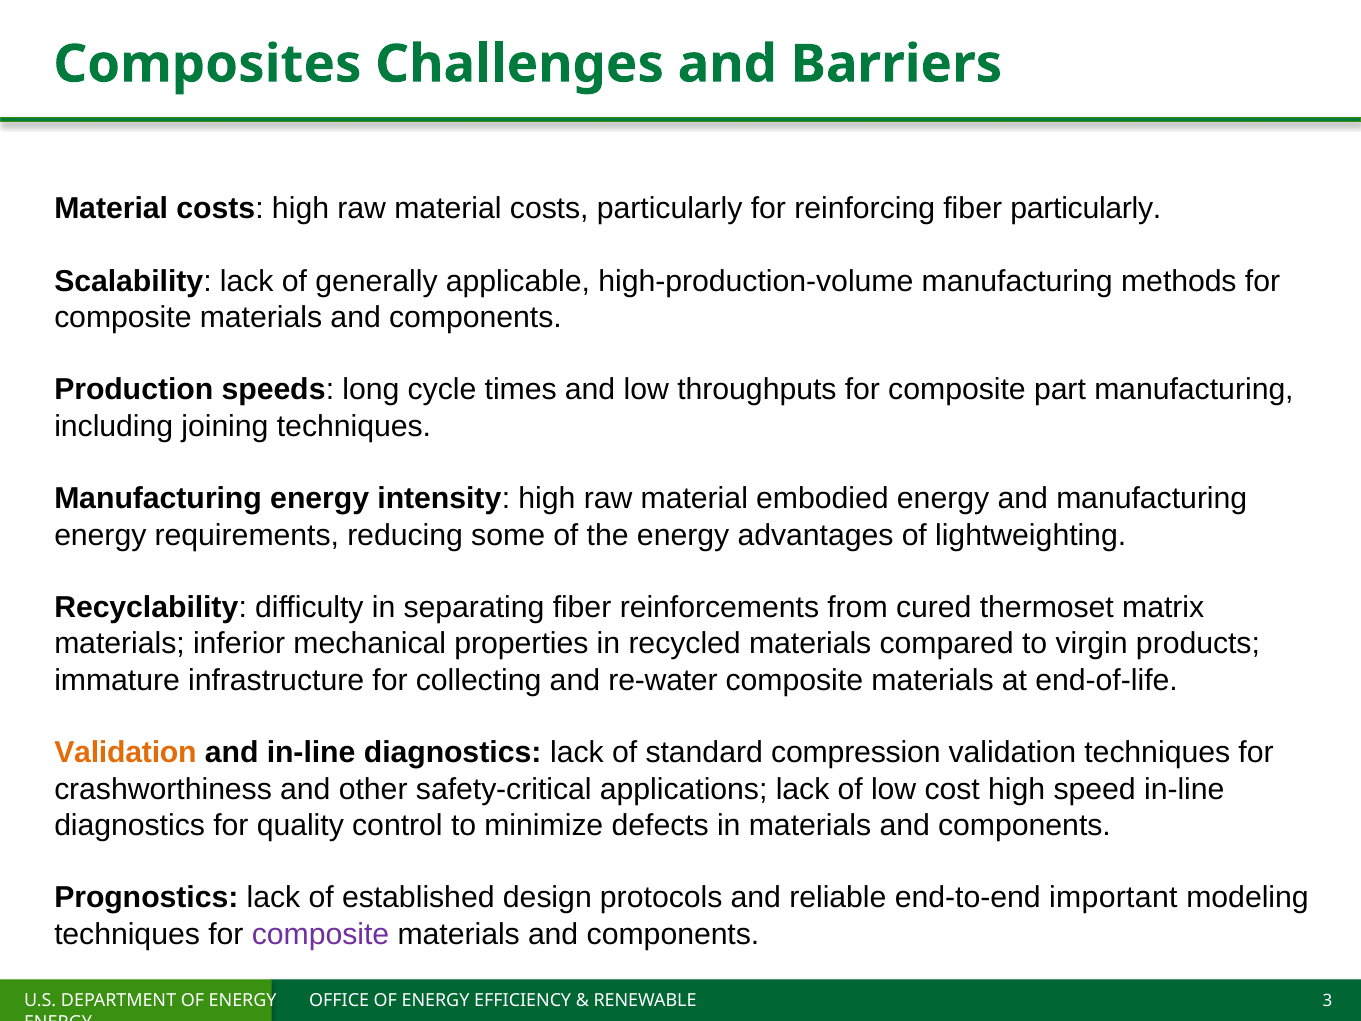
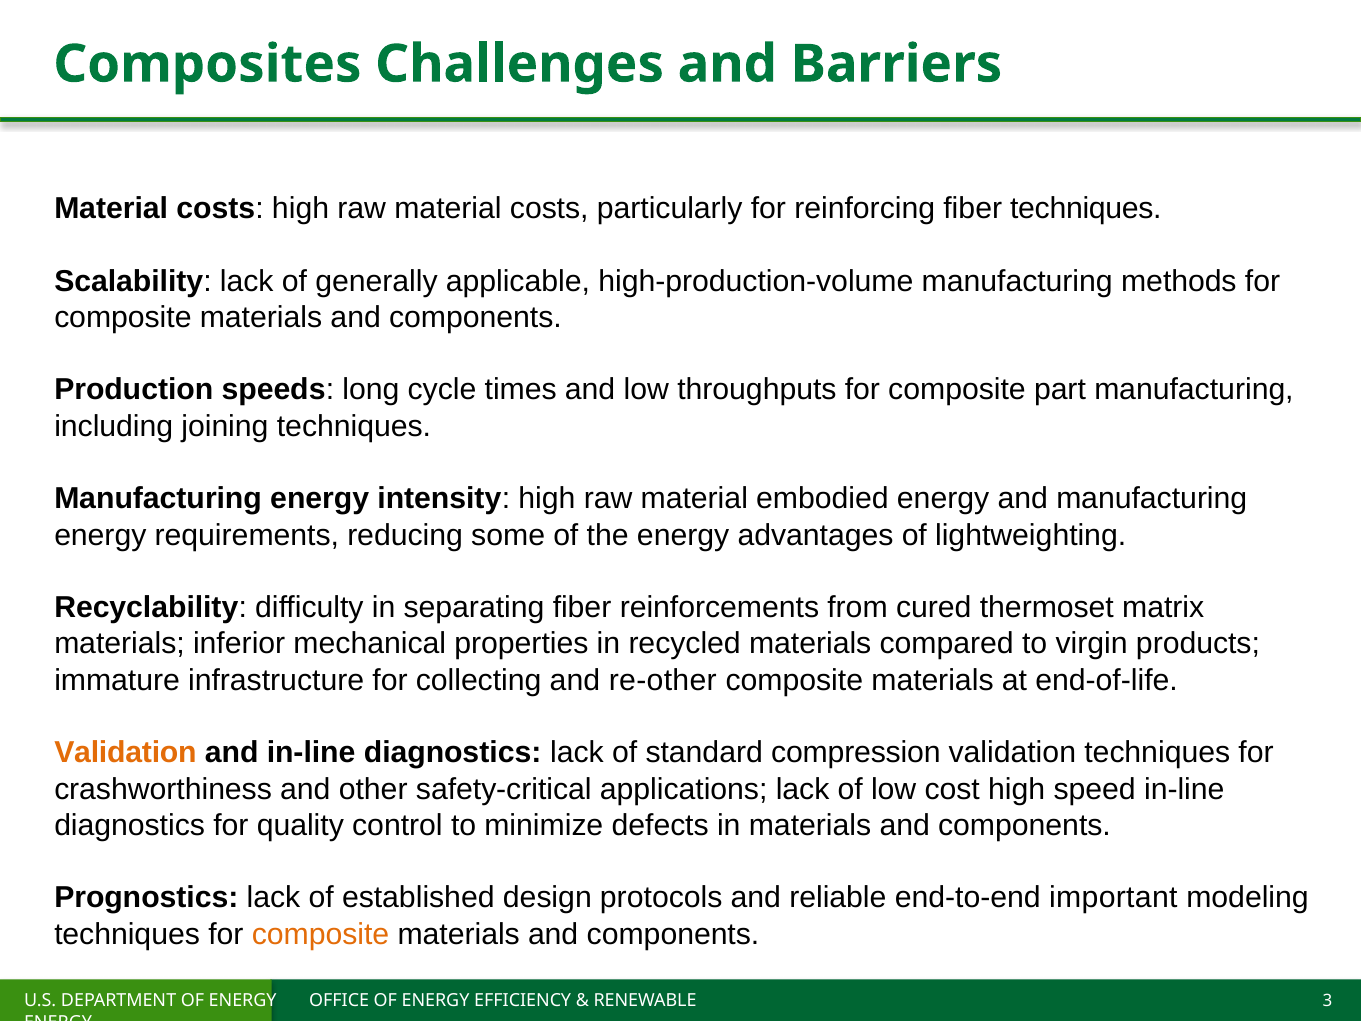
fiber particularly: particularly -> techniques (1086, 208)
re-water: re-water -> re-other (663, 680)
composite colour: purple -> orange (321, 934)
